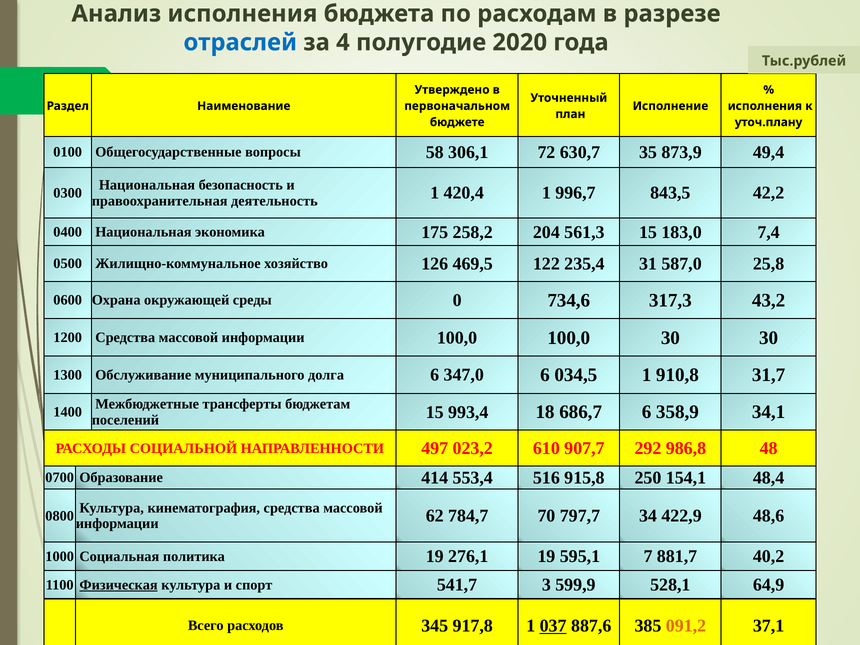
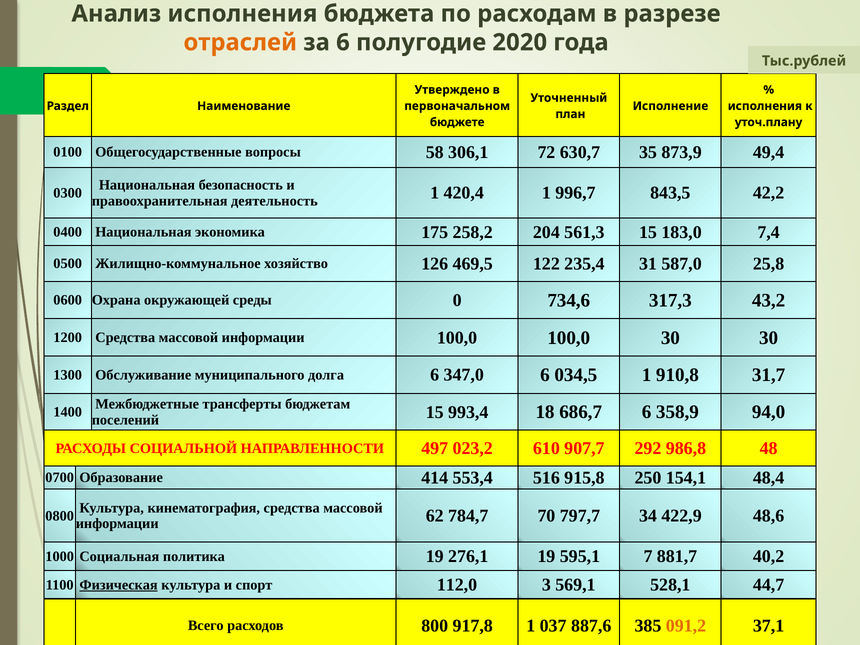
отраслей colour: blue -> orange (240, 42)
за 4: 4 -> 6 (343, 42)
34,1: 34,1 -> 94,0 (769, 412)
541,7: 541,7 -> 112,0 (457, 585)
599,9: 599,9 -> 569,1 (575, 585)
64,9: 64,9 -> 44,7 (769, 585)
345: 345 -> 800 (435, 626)
037 underline: present -> none (553, 626)
